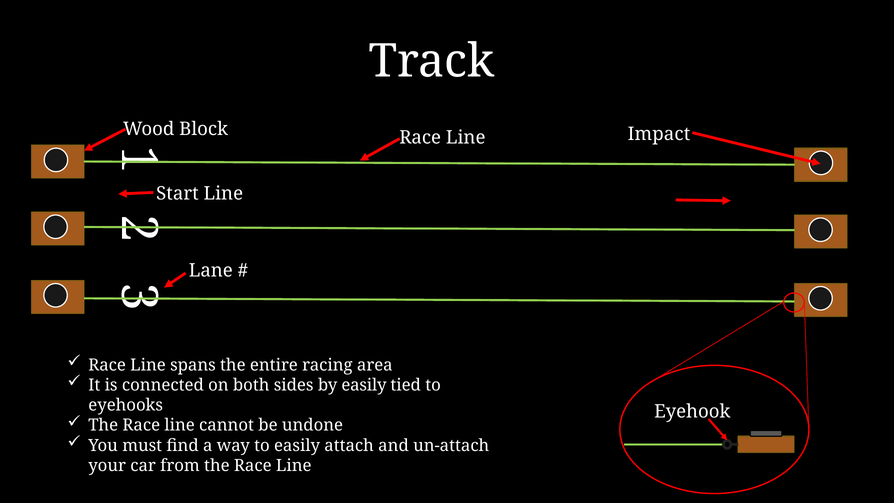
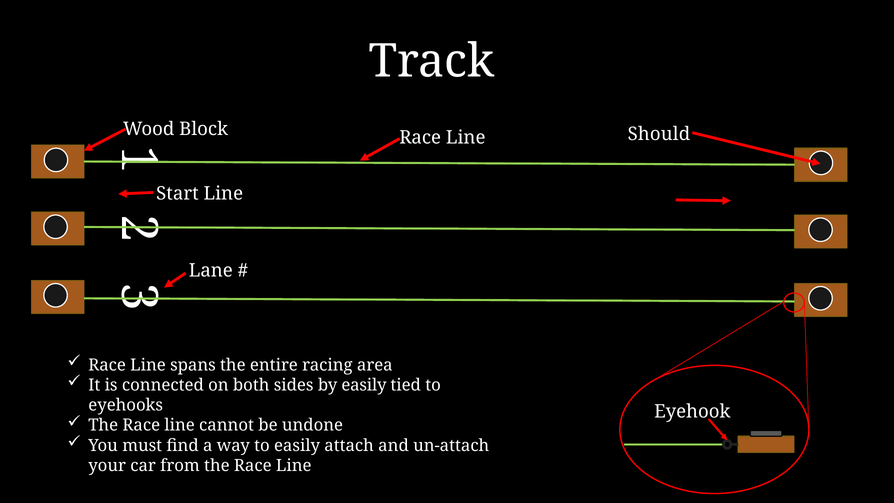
Impact: Impact -> Should (659, 134)
